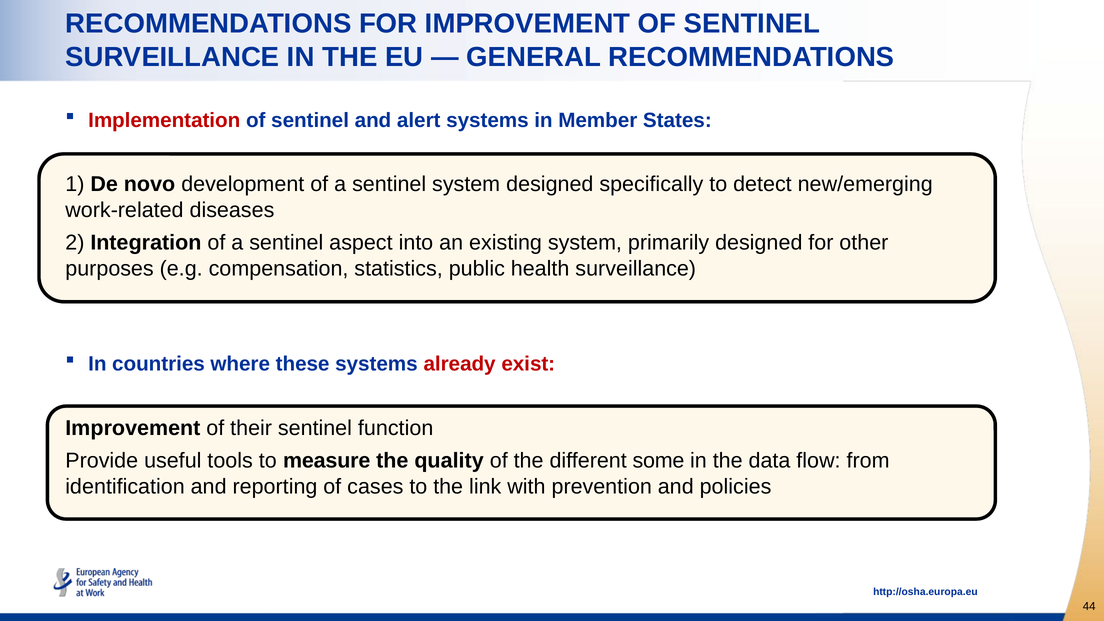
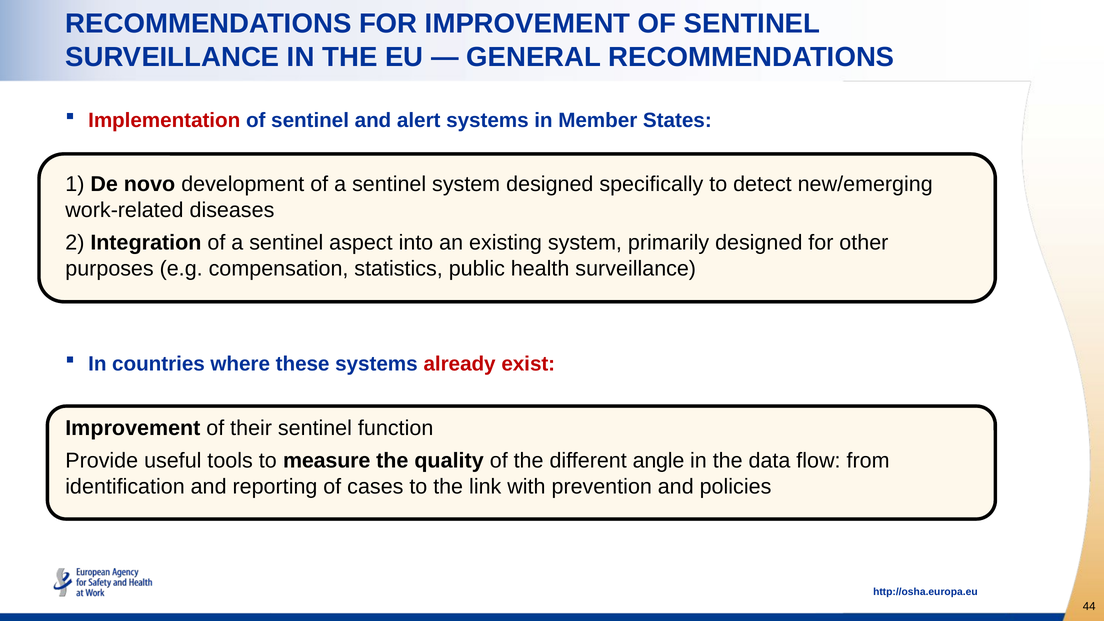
some: some -> angle (659, 461)
